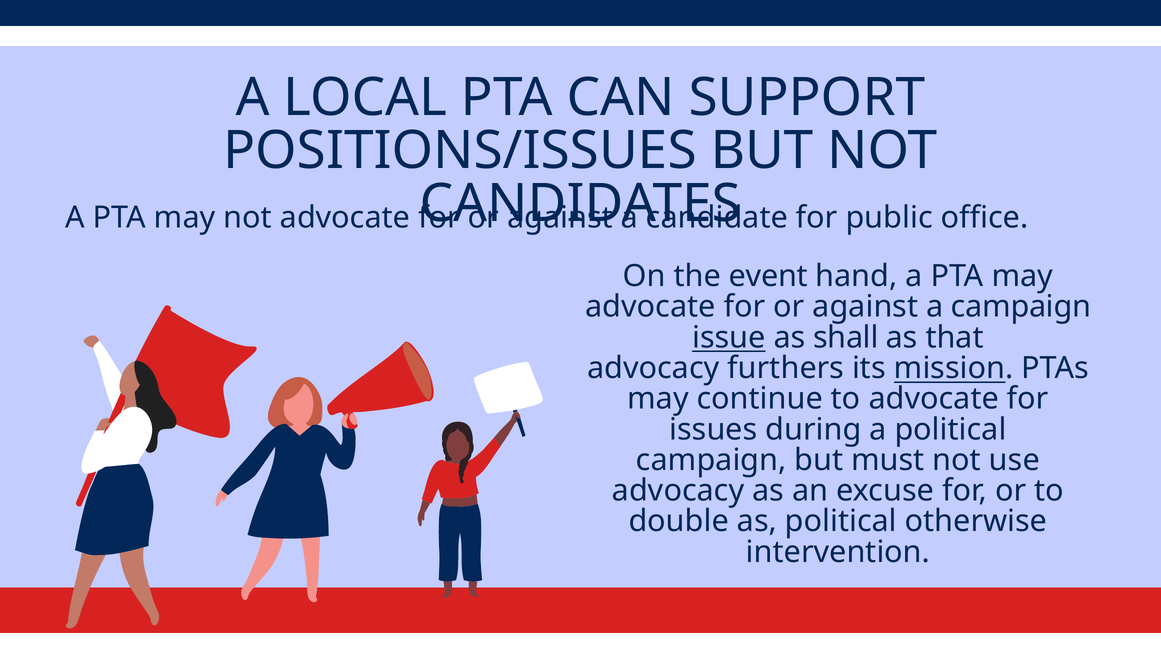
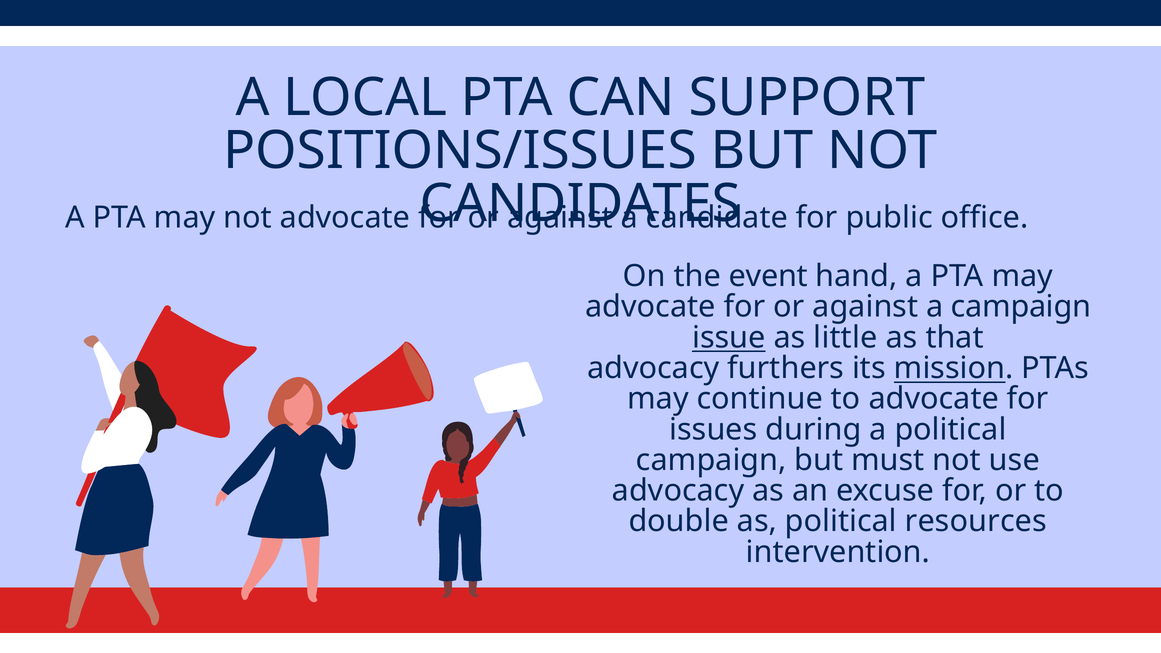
shall: shall -> little (845, 338)
otherwise: otherwise -> resources (976, 521)
